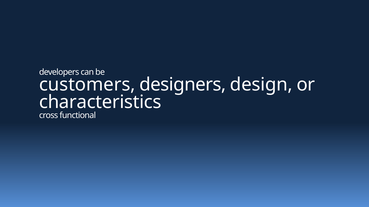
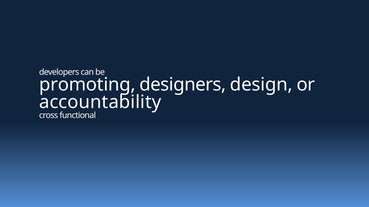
customers: customers -> promoting (87, 85)
characteristics: characteristics -> accountability (100, 102)
